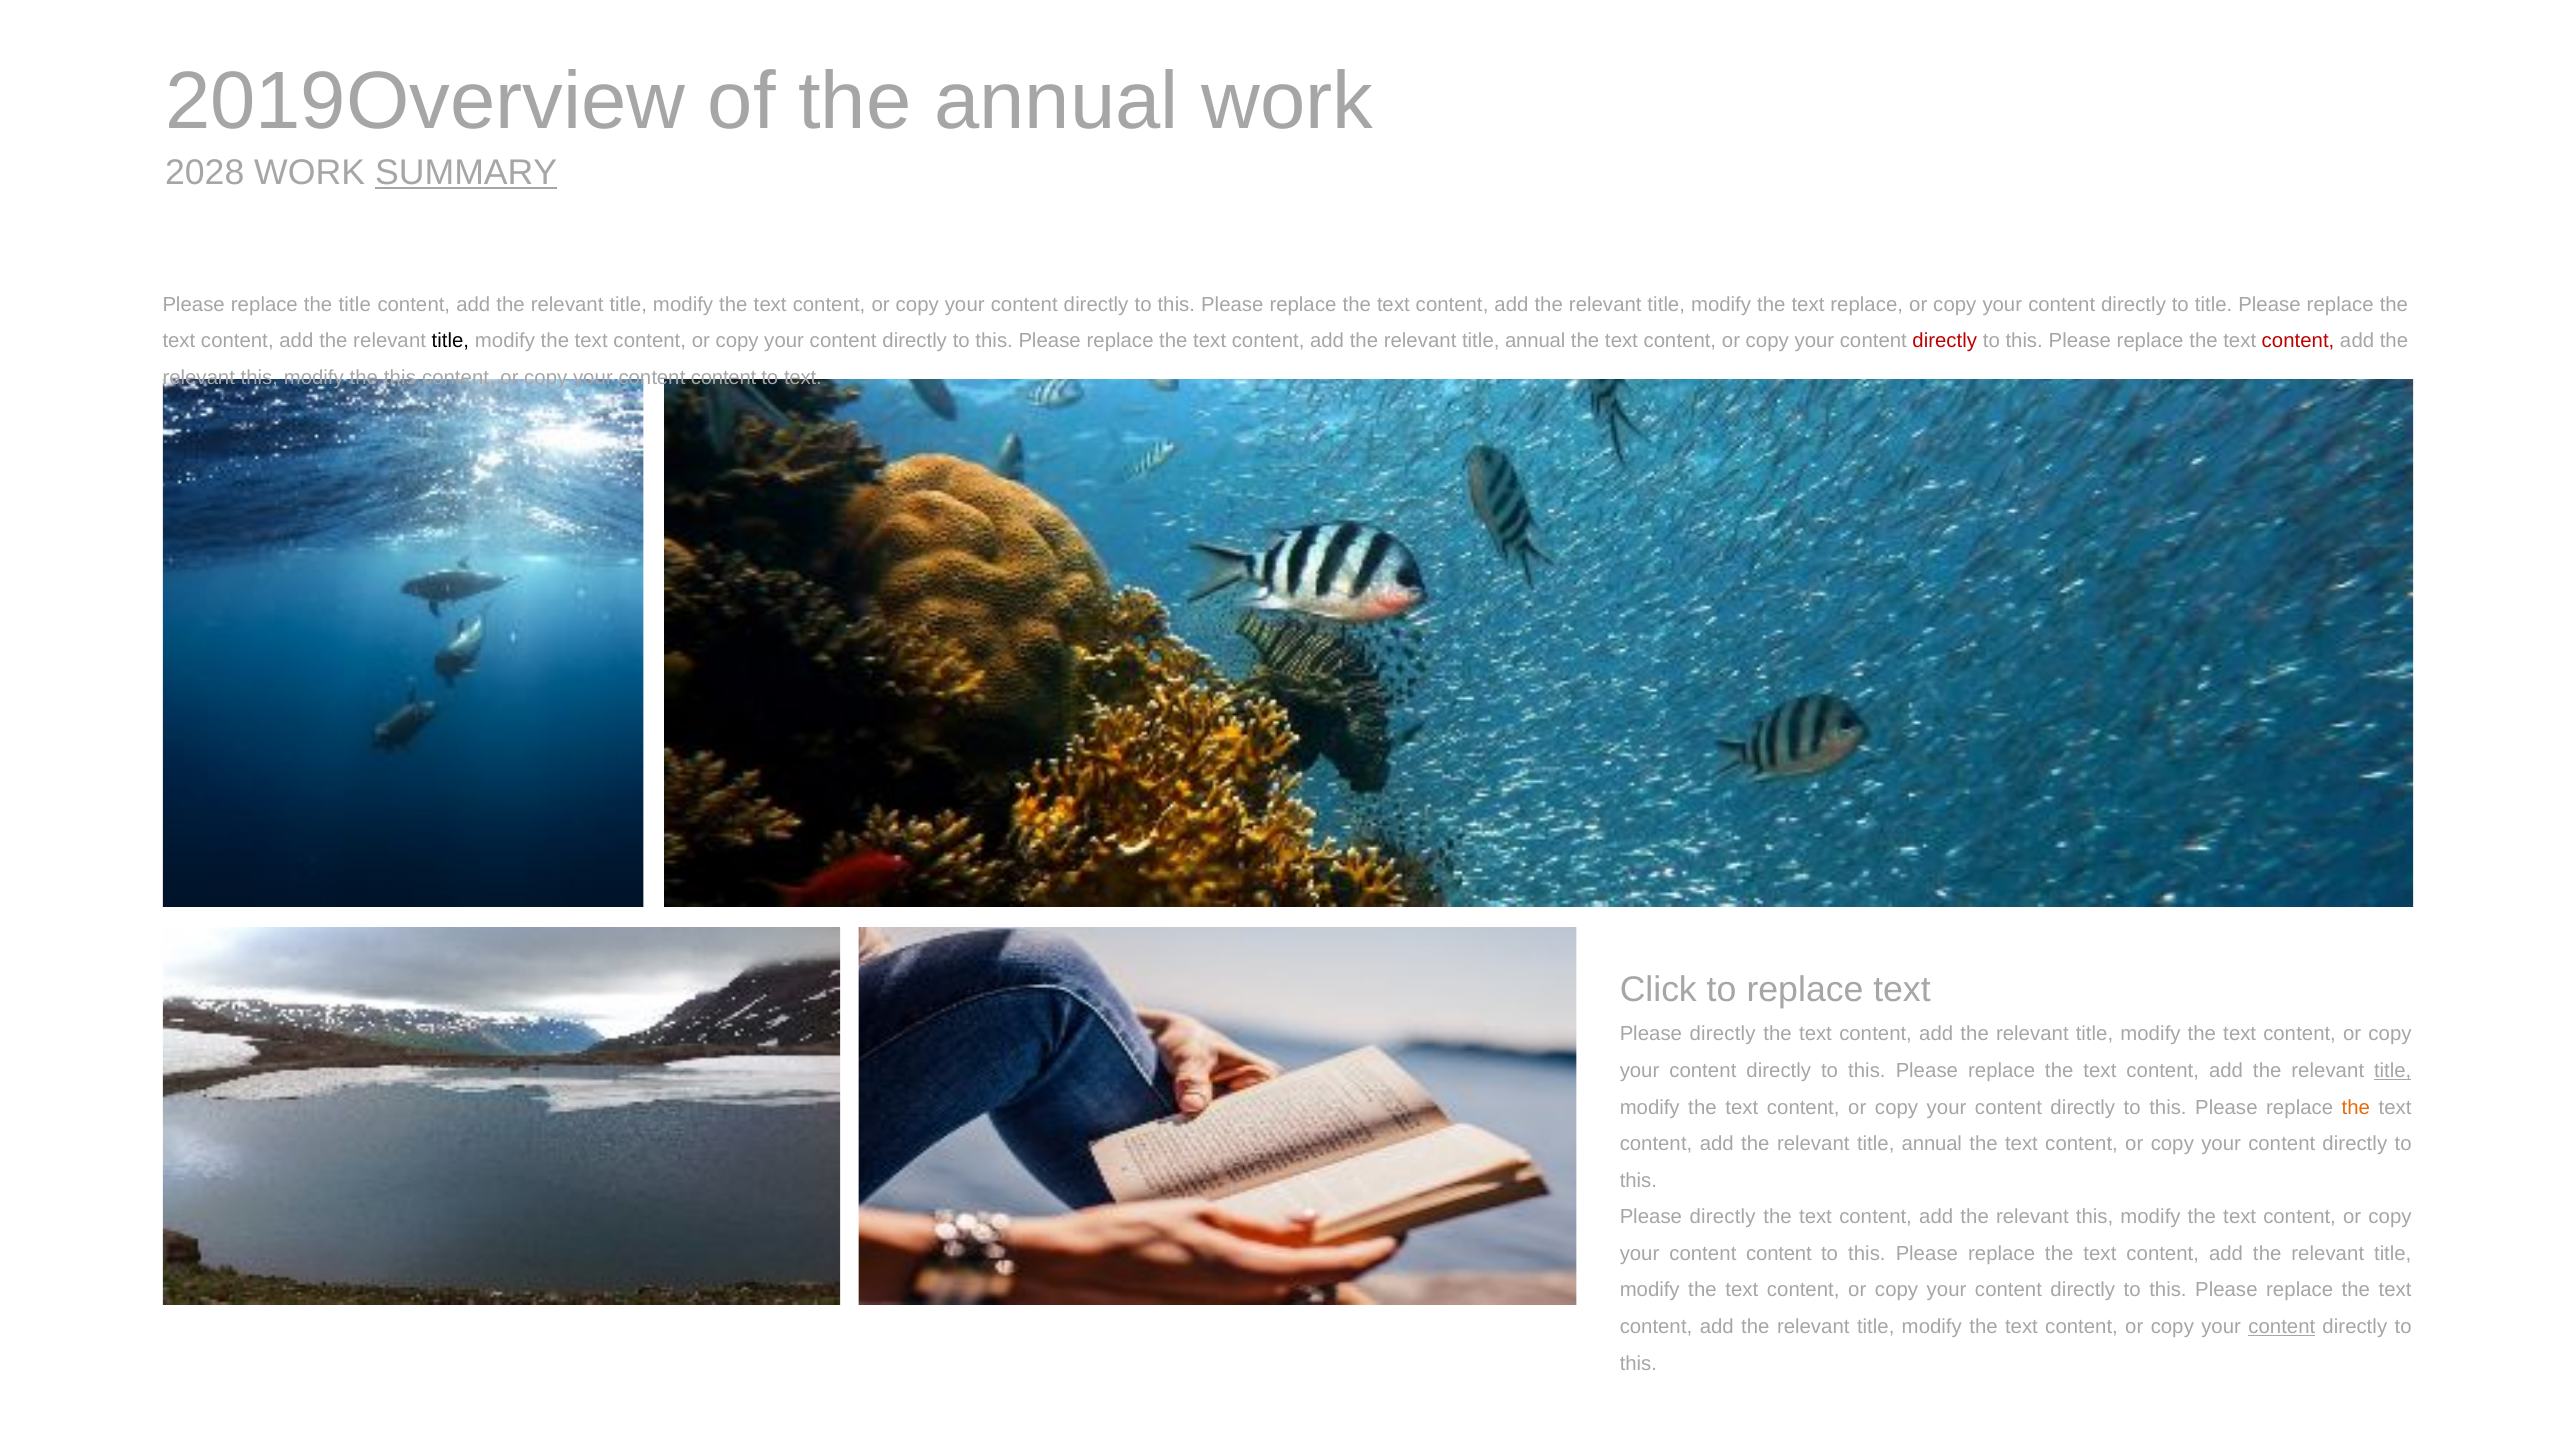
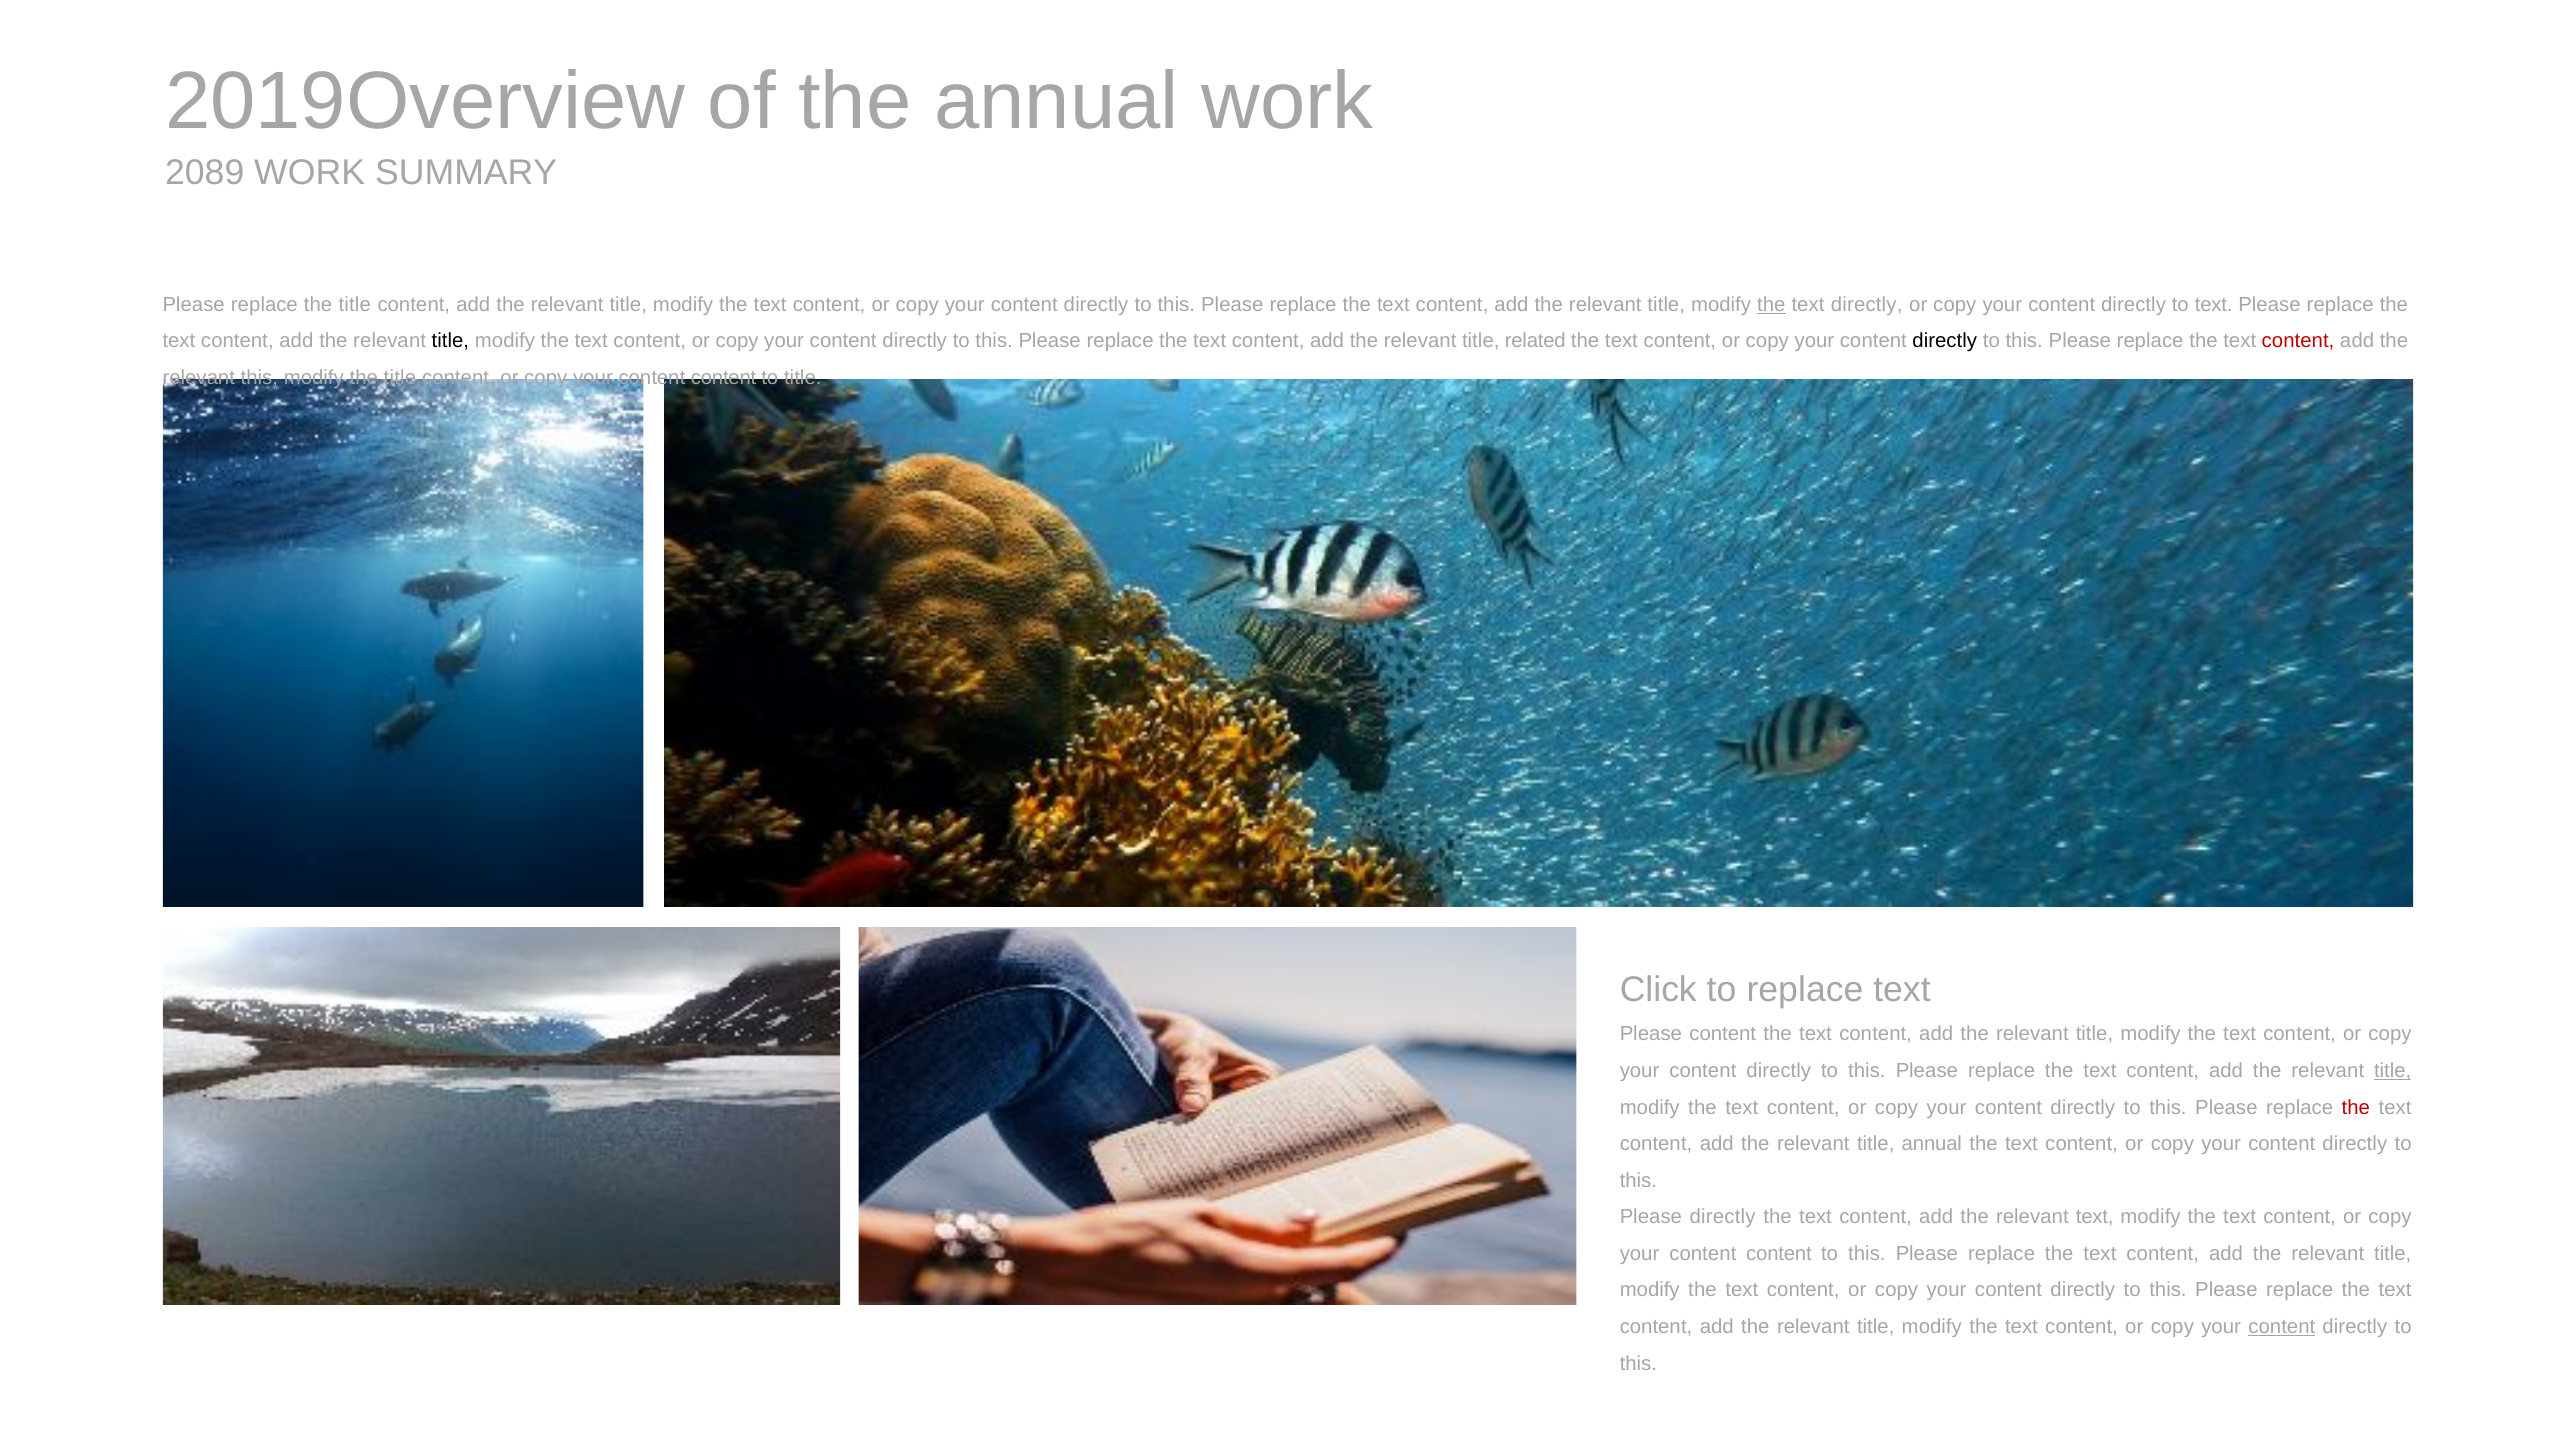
2028: 2028 -> 2089 (205, 173)
SUMMARY underline: present -> none (466, 173)
the underline: none -> present (1771, 304)
text replace: replace -> directly (1867, 304)
to title: title -> text (2214, 304)
annual: annual -> related (1535, 341)
directly colour: red -> black (1945, 341)
modify the this: this -> title (400, 378)
to text: text -> title (803, 378)
directly: directly -> content (1723, 1034)
the colour: orange -> red (2356, 1107)
this: this -> text (2095, 1217)
